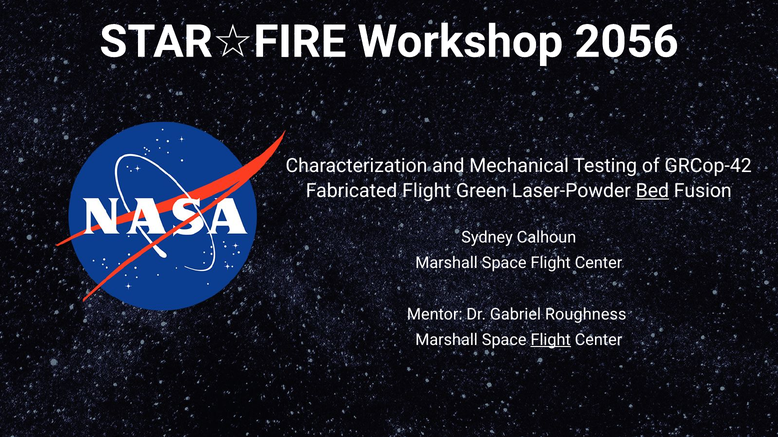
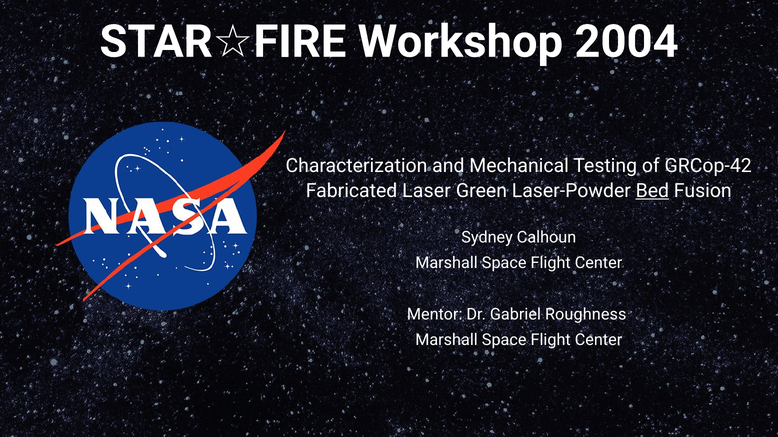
2056: 2056 -> 2004 (627, 42)
Fabricated Flight: Flight -> Laser (427, 191)
Flight underline: present -> none (551, 340)
